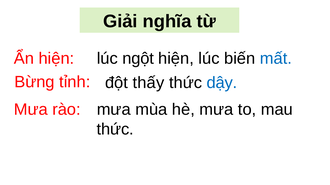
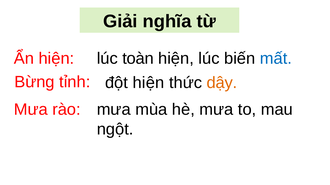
ngột: ngột -> toàn (138, 59)
đột thấy: thấy -> hiện (148, 83)
dậy colour: blue -> orange (222, 83)
thức: thức -> ngột (115, 130)
